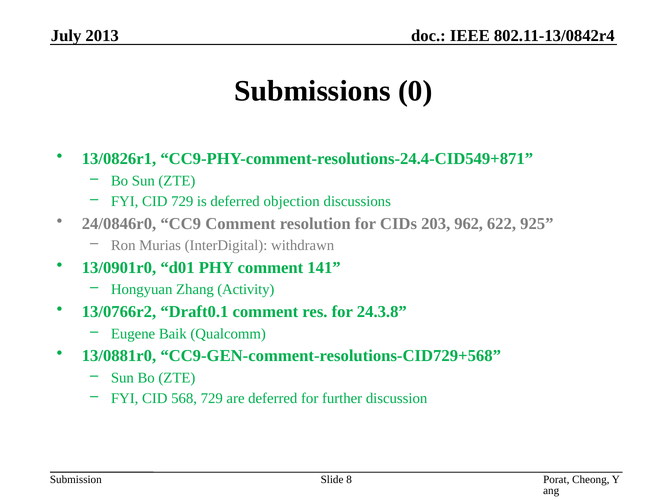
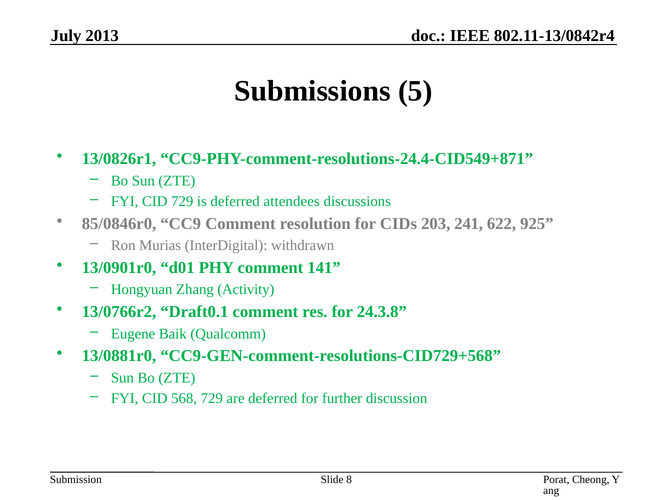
0: 0 -> 5 (415, 91)
objection: objection -> attendees (292, 202)
24/0846r0: 24/0846r0 -> 85/0846r0 (119, 224)
962: 962 -> 241 (469, 224)
